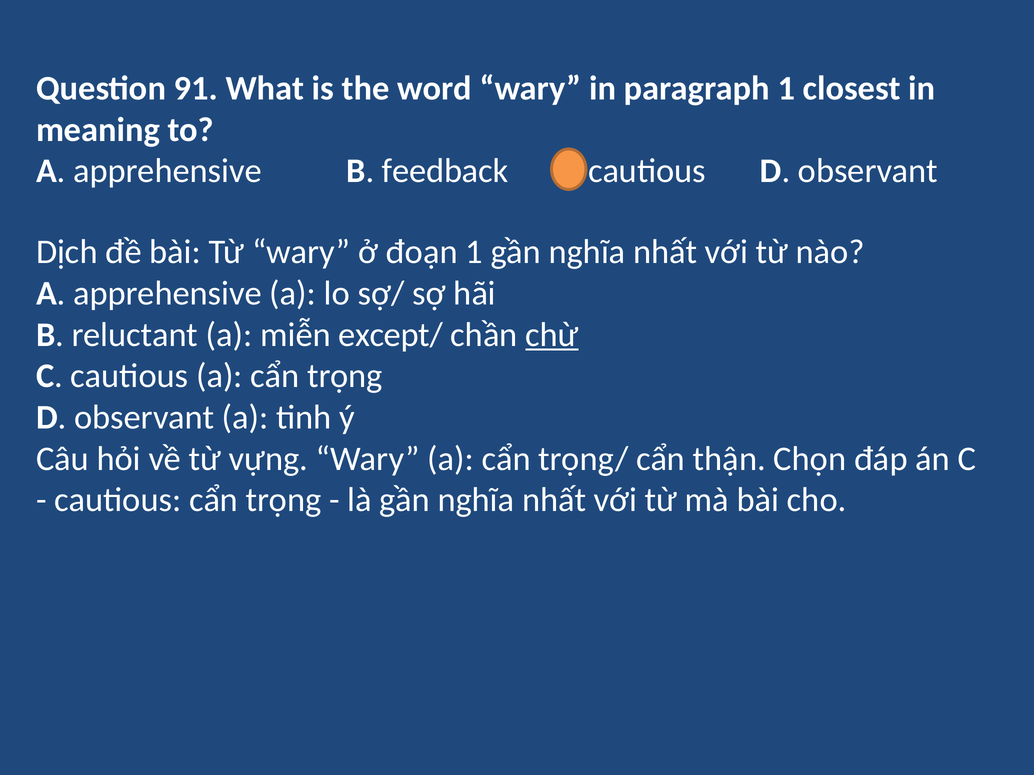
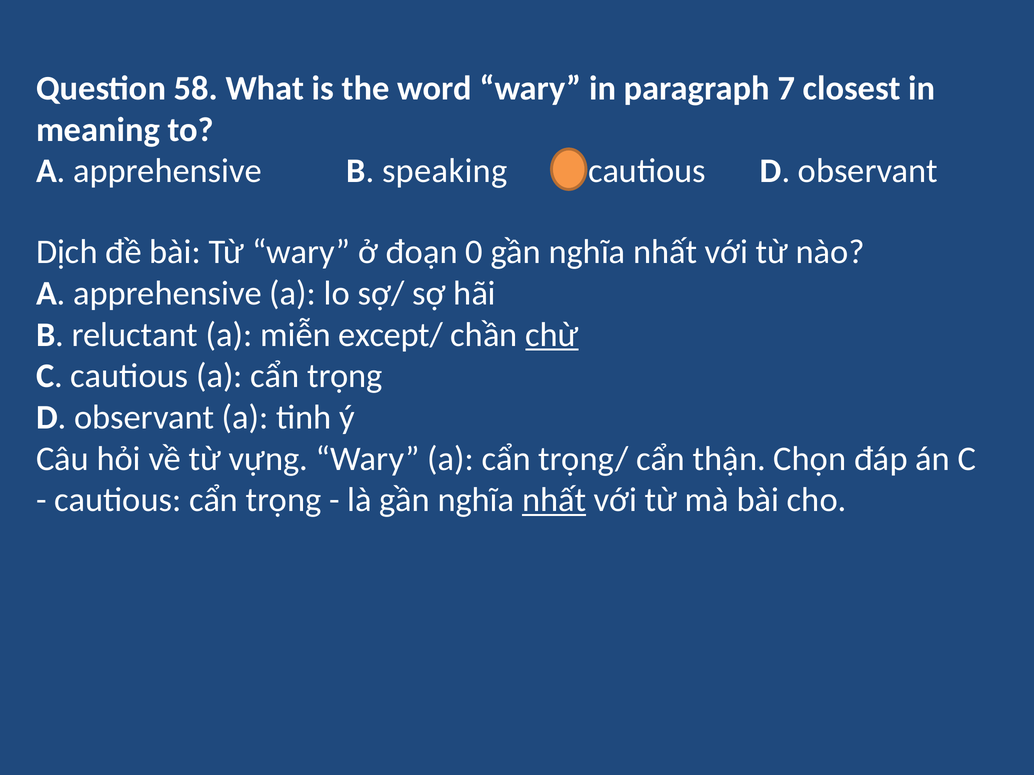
91: 91 -> 58 (196, 88)
paragraph 1: 1 -> 7 (786, 88)
feedback: feedback -> speaking (445, 171)
đoạn 1: 1 -> 0 (474, 252)
nhất underline: none -> present (554, 500)
